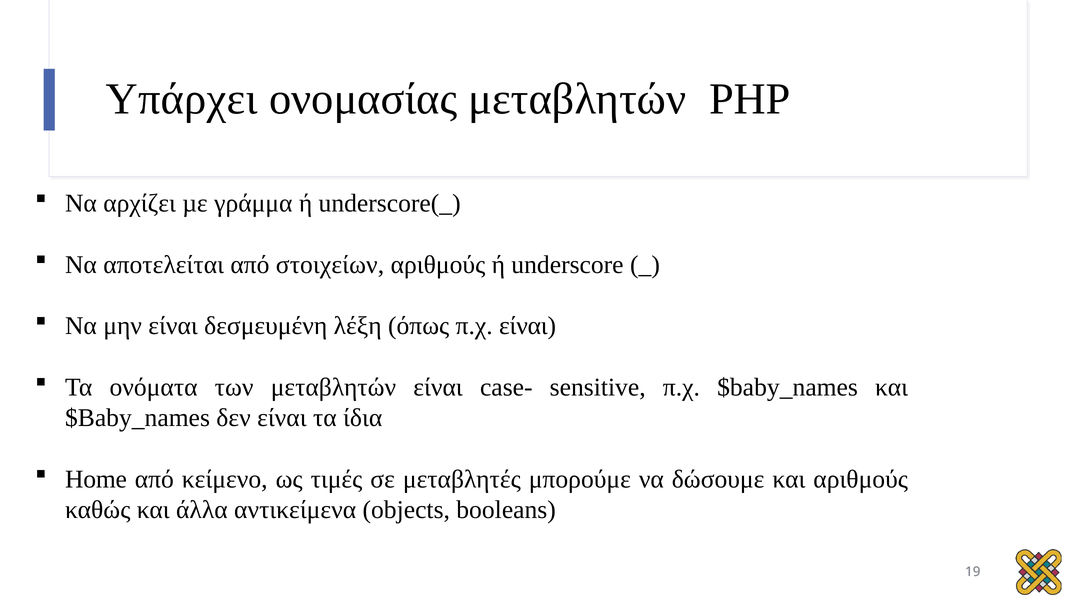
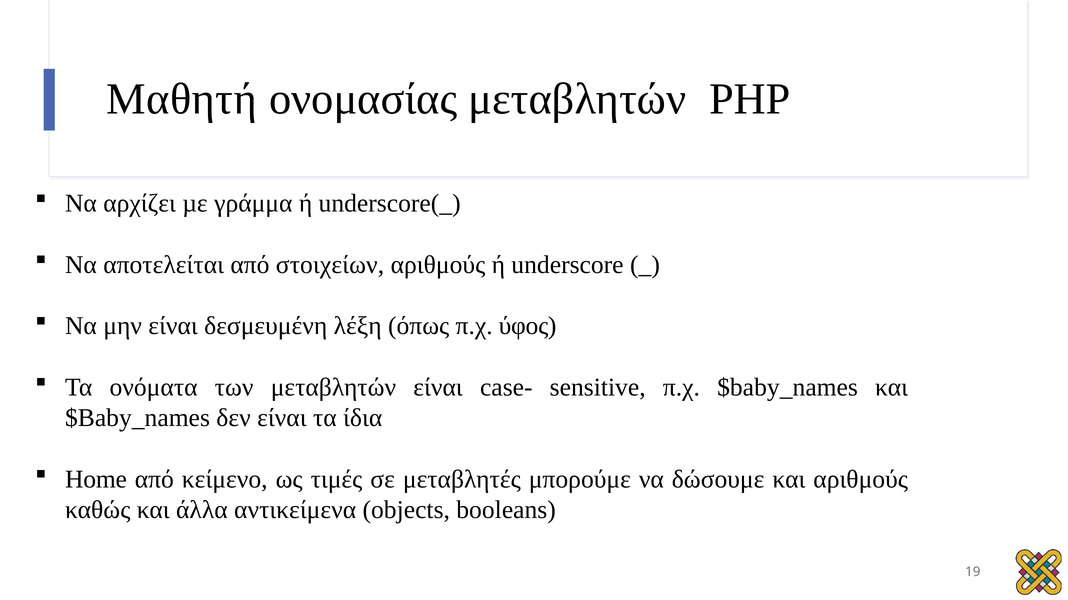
Υπάρχει: Υπάρχει -> Μαθητή (182, 99)
π.χ είναι: είναι -> ύφος (528, 326)
